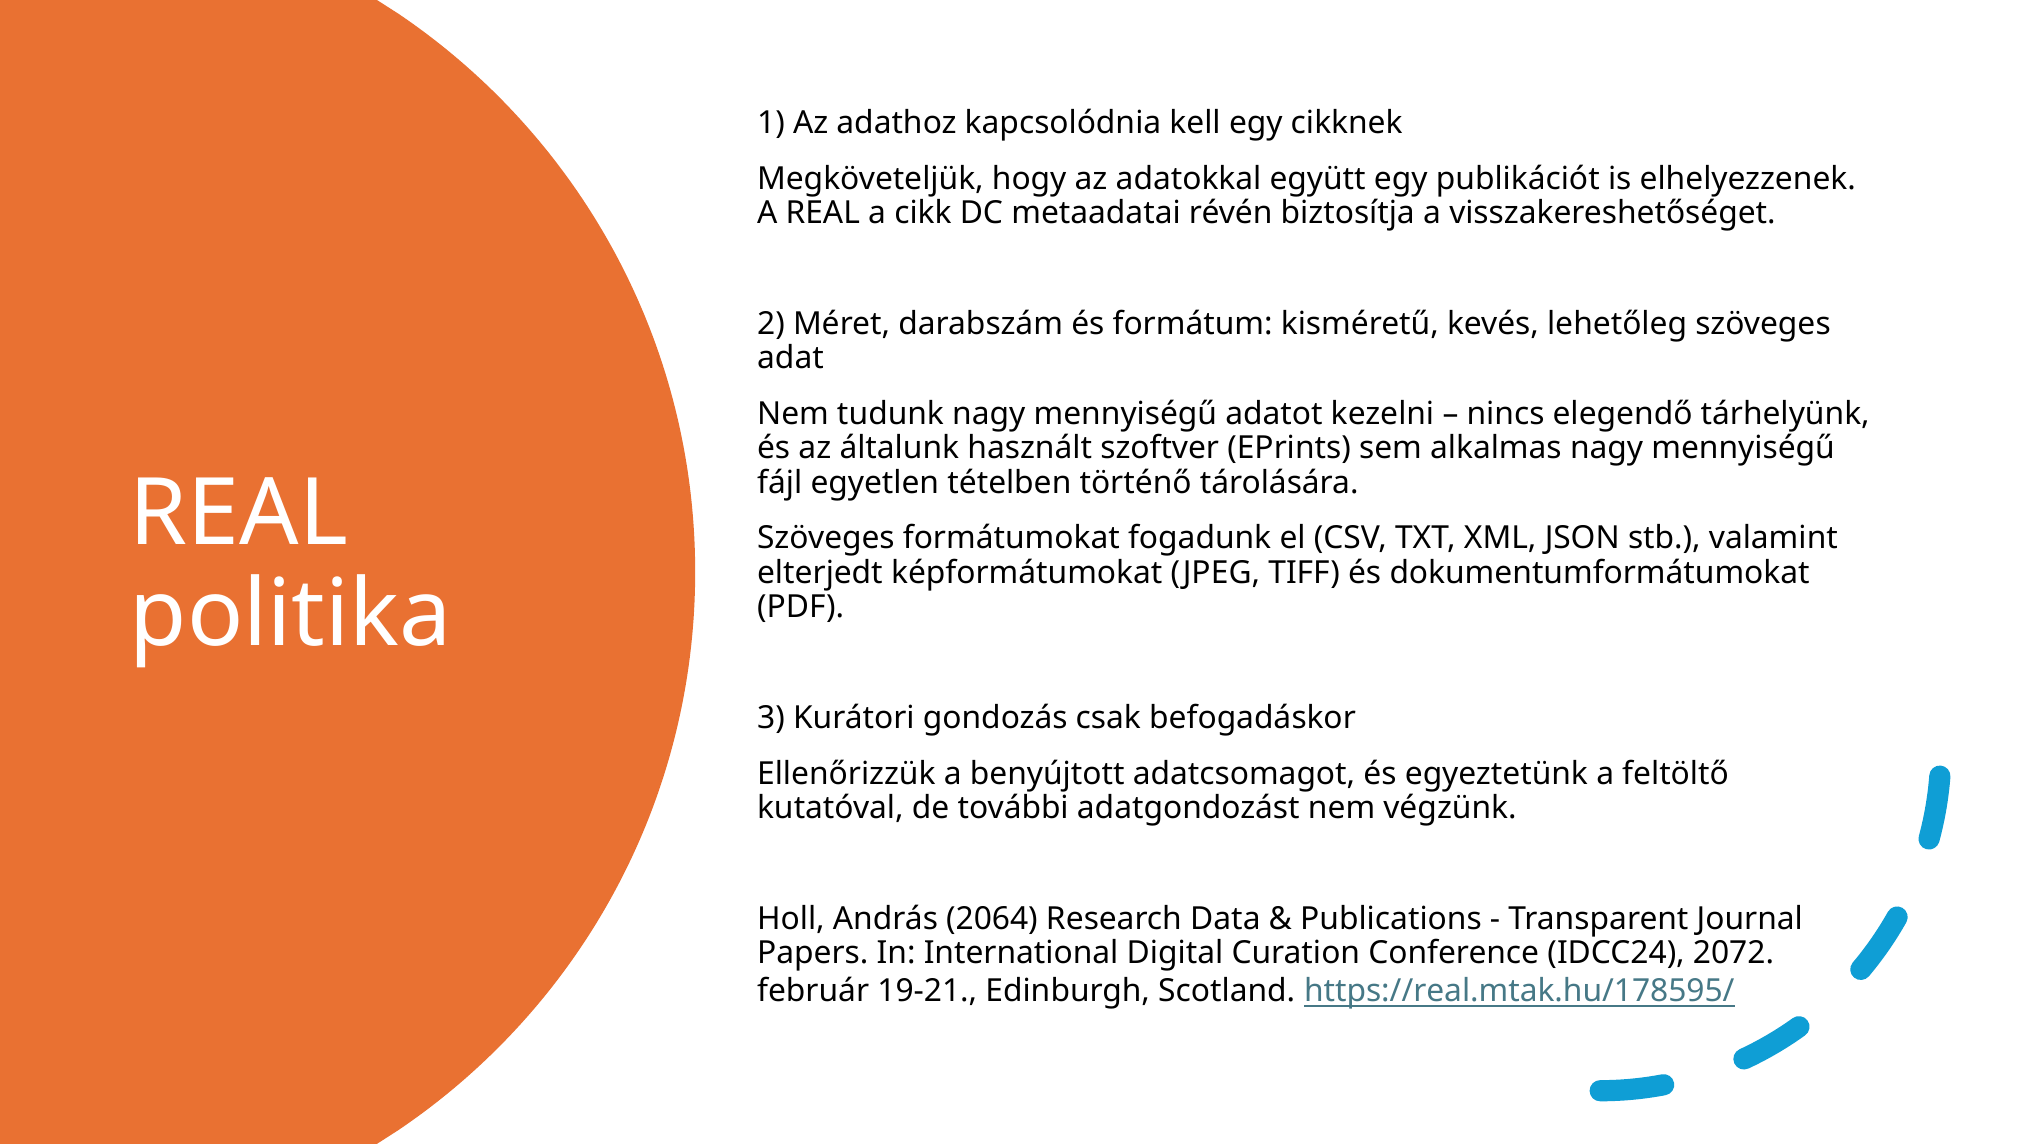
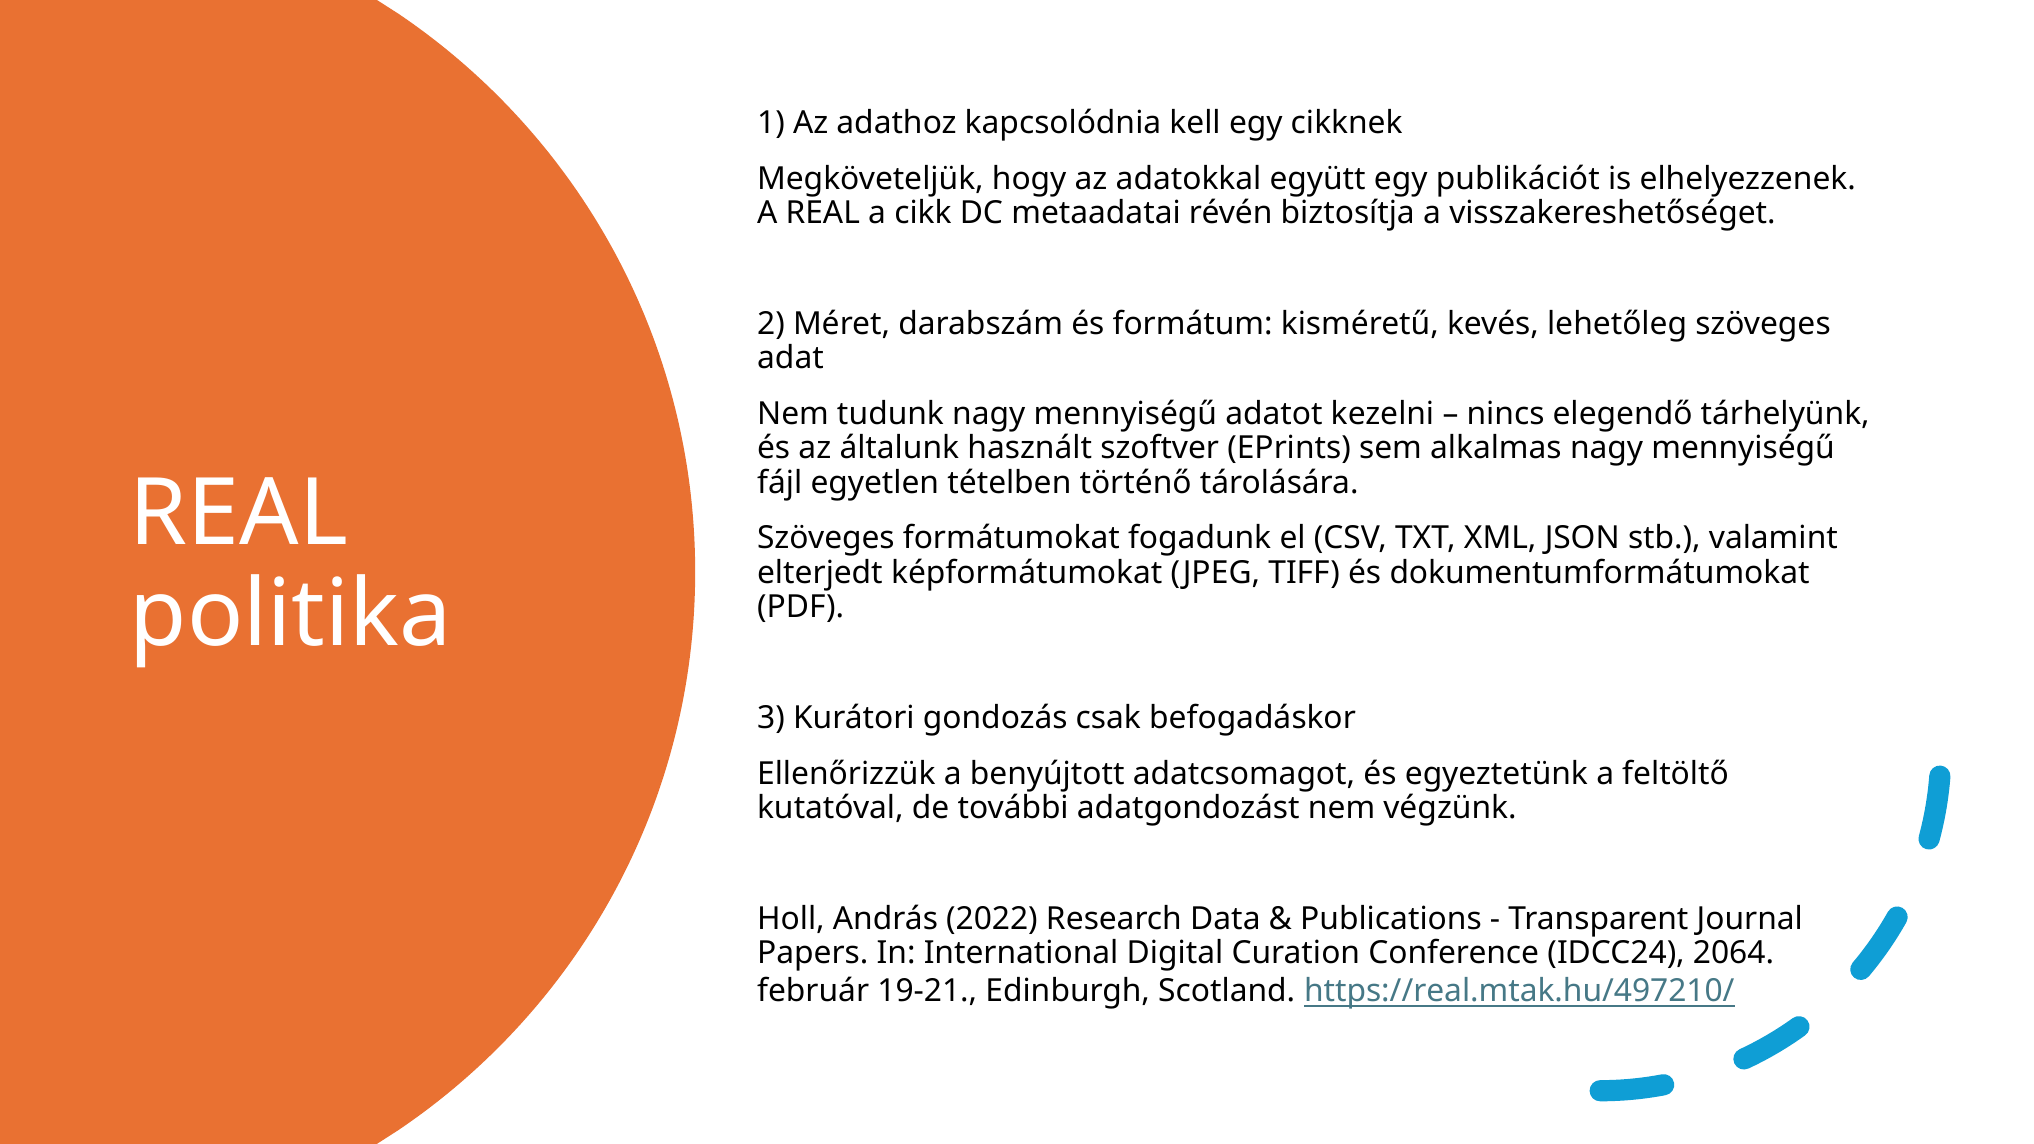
2064: 2064 -> 2022 (992, 919)
2072: 2072 -> 2064 (1733, 953)
https://real.mtak.hu/178595/: https://real.mtak.hu/178595/ -> https://real.mtak.hu/497210/ (1519, 992)
